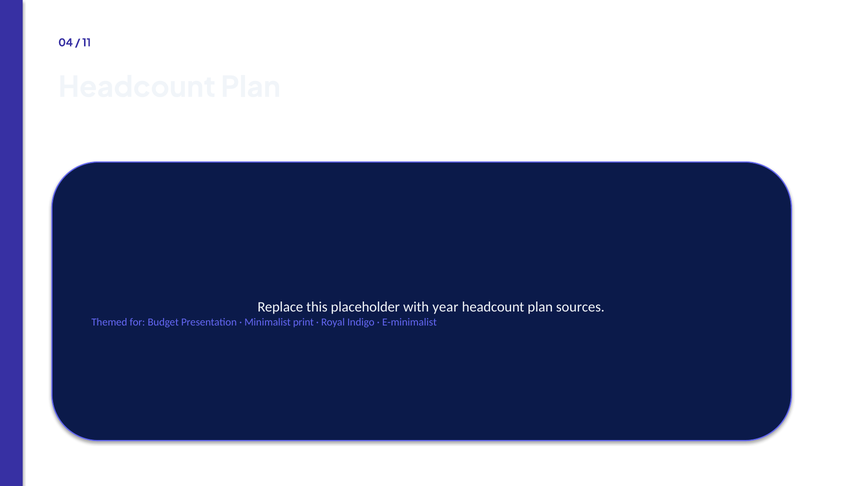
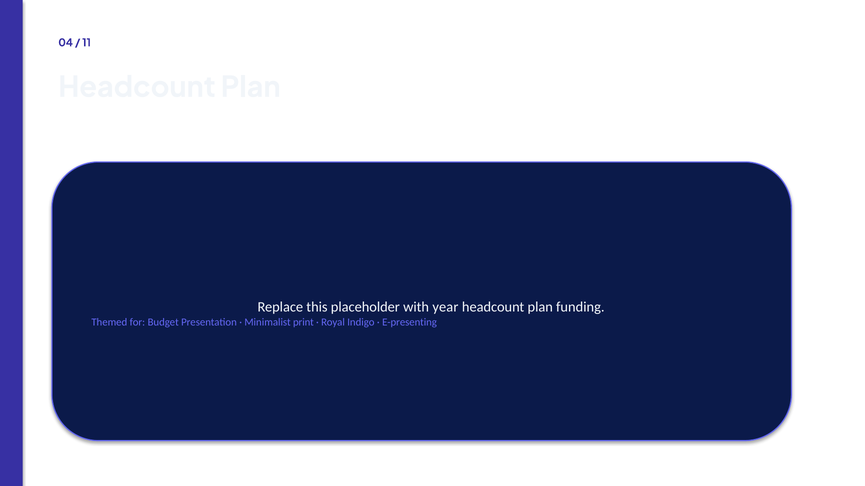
sources: sources -> funding (580, 308)
E-minimalist: E-minimalist -> E-presenting (410, 322)
